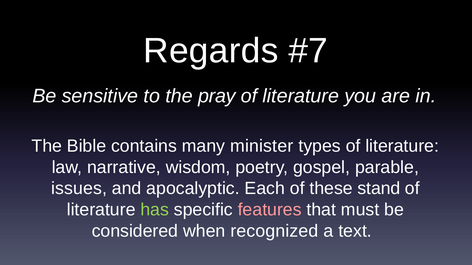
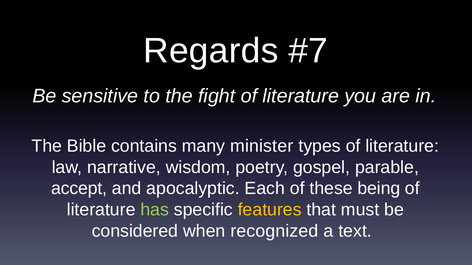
pray: pray -> fight (217, 96)
issues: issues -> accept (79, 189)
stand: stand -> being (379, 189)
features colour: pink -> yellow (270, 210)
